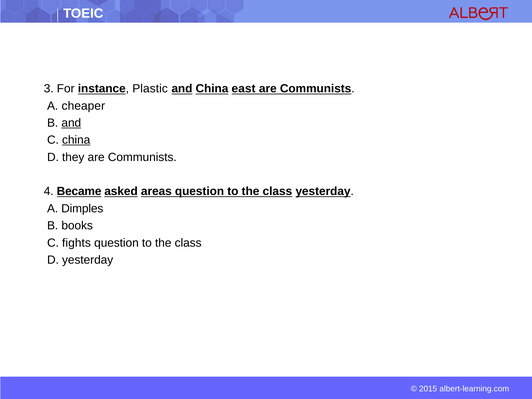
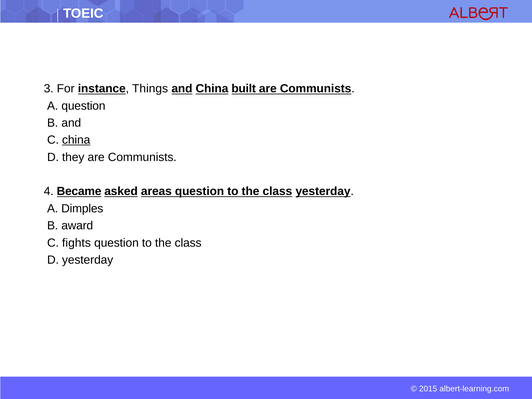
Plastic: Plastic -> Things (150, 89)
east: east -> built (244, 89)
A cheaper: cheaper -> question (83, 106)
and underline: present -> none (71, 123)
books: books -> award (77, 226)
